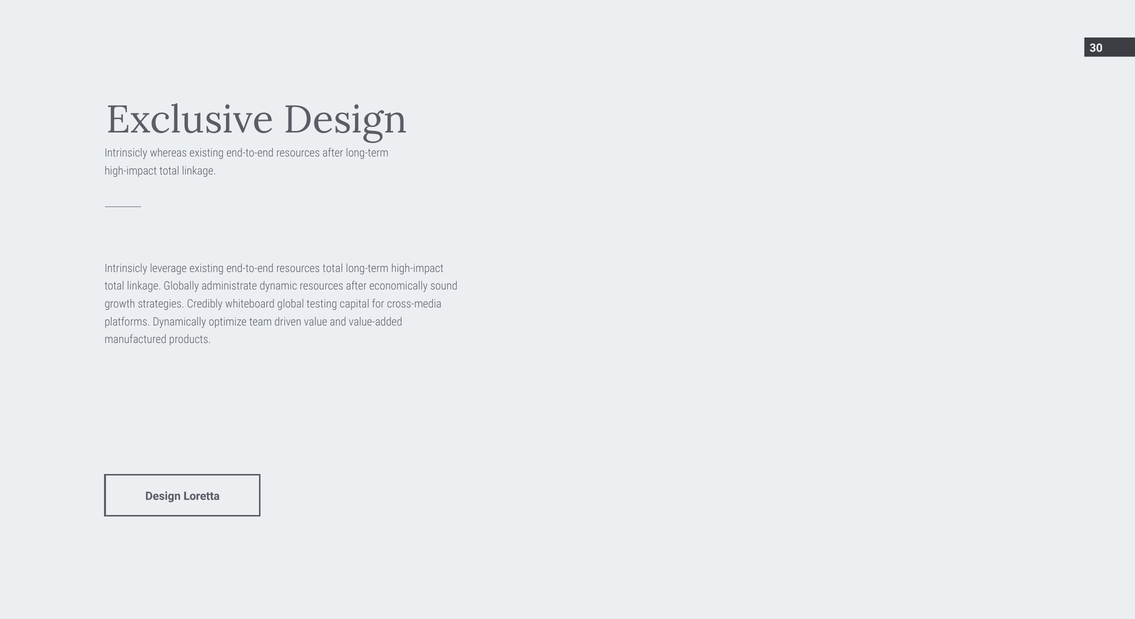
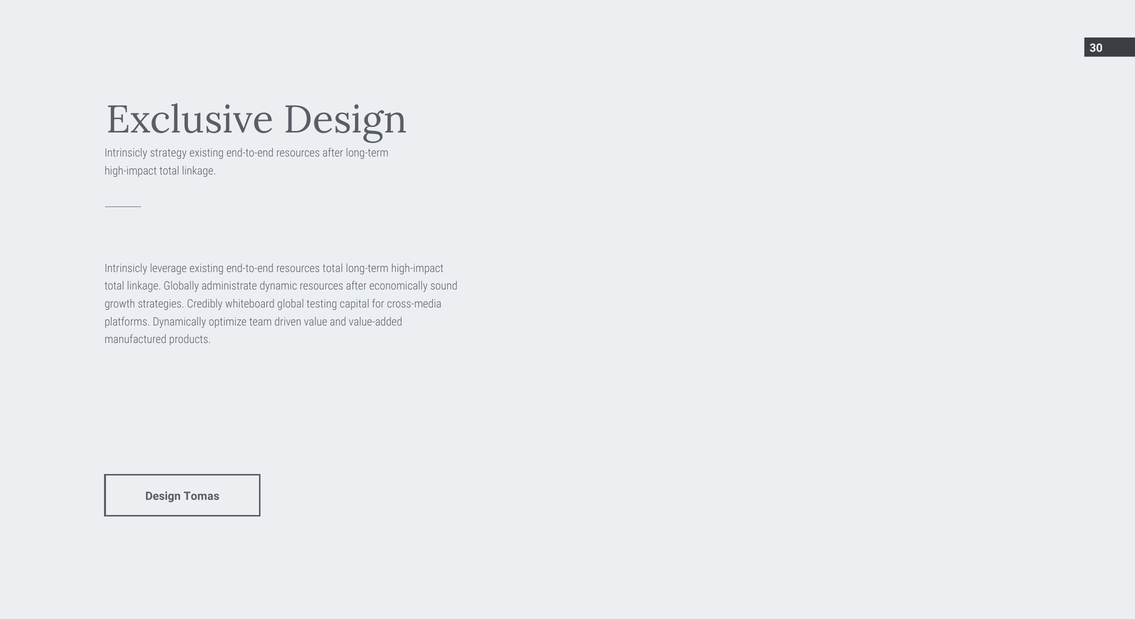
whereas: whereas -> strategy (168, 153)
Loretta: Loretta -> Tomas (201, 496)
